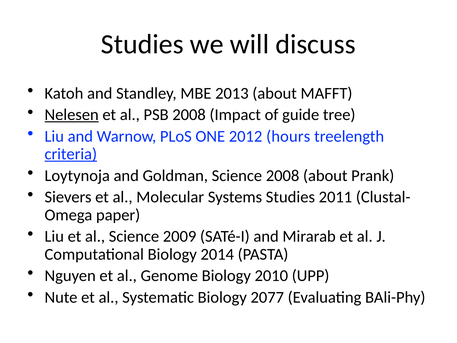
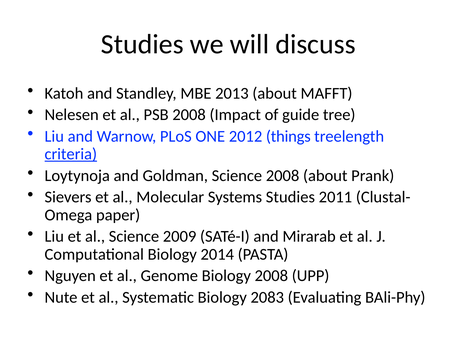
Nelesen underline: present -> none (72, 115)
hours: hours -> things (288, 136)
Biology 2010: 2010 -> 2008 (271, 276)
2077: 2077 -> 2083 (267, 297)
